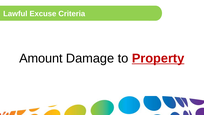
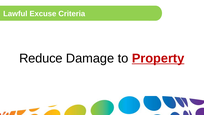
Amount: Amount -> Reduce (41, 58)
